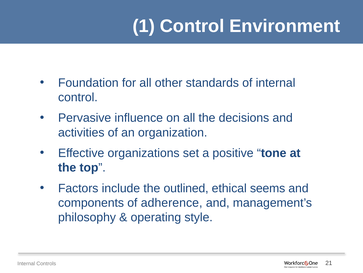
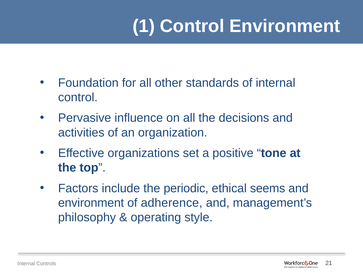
outlined: outlined -> periodic (186, 188)
components: components -> environment (91, 202)
